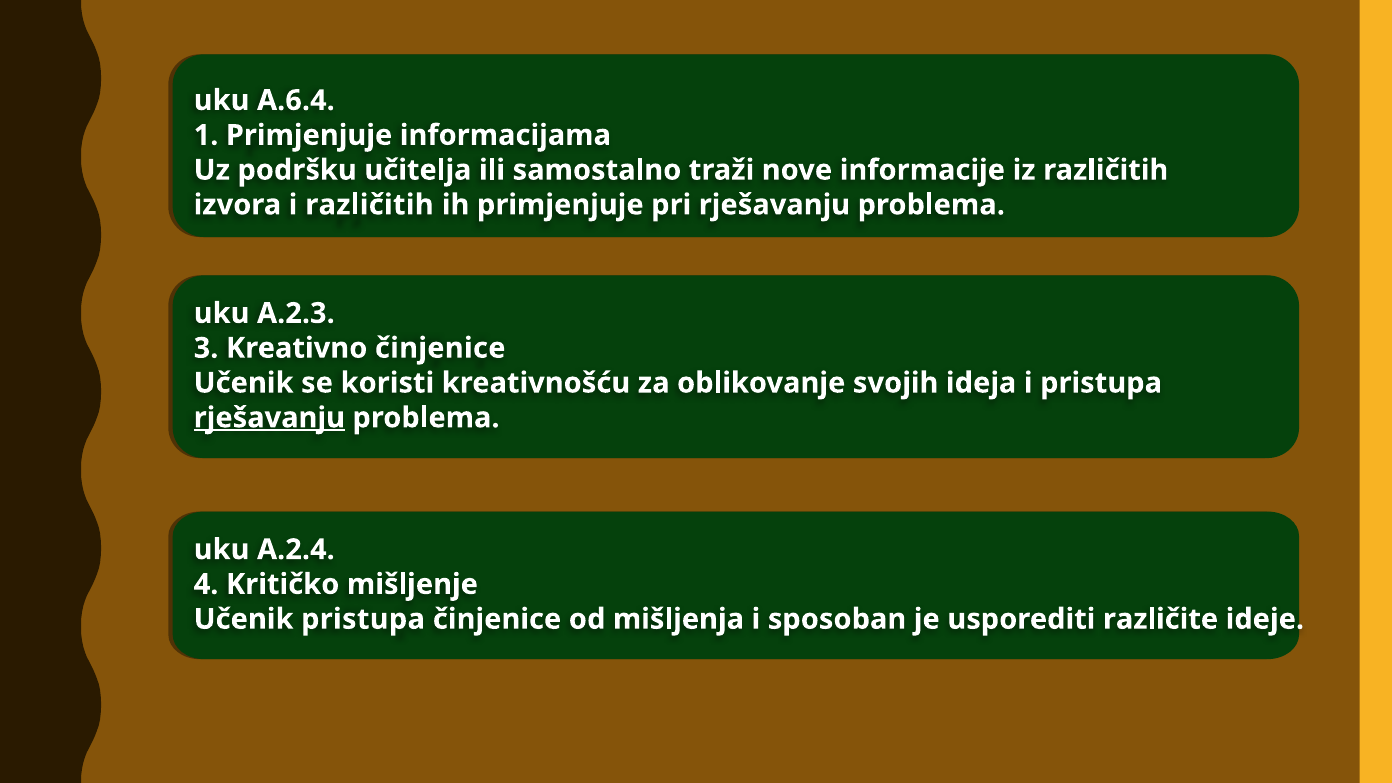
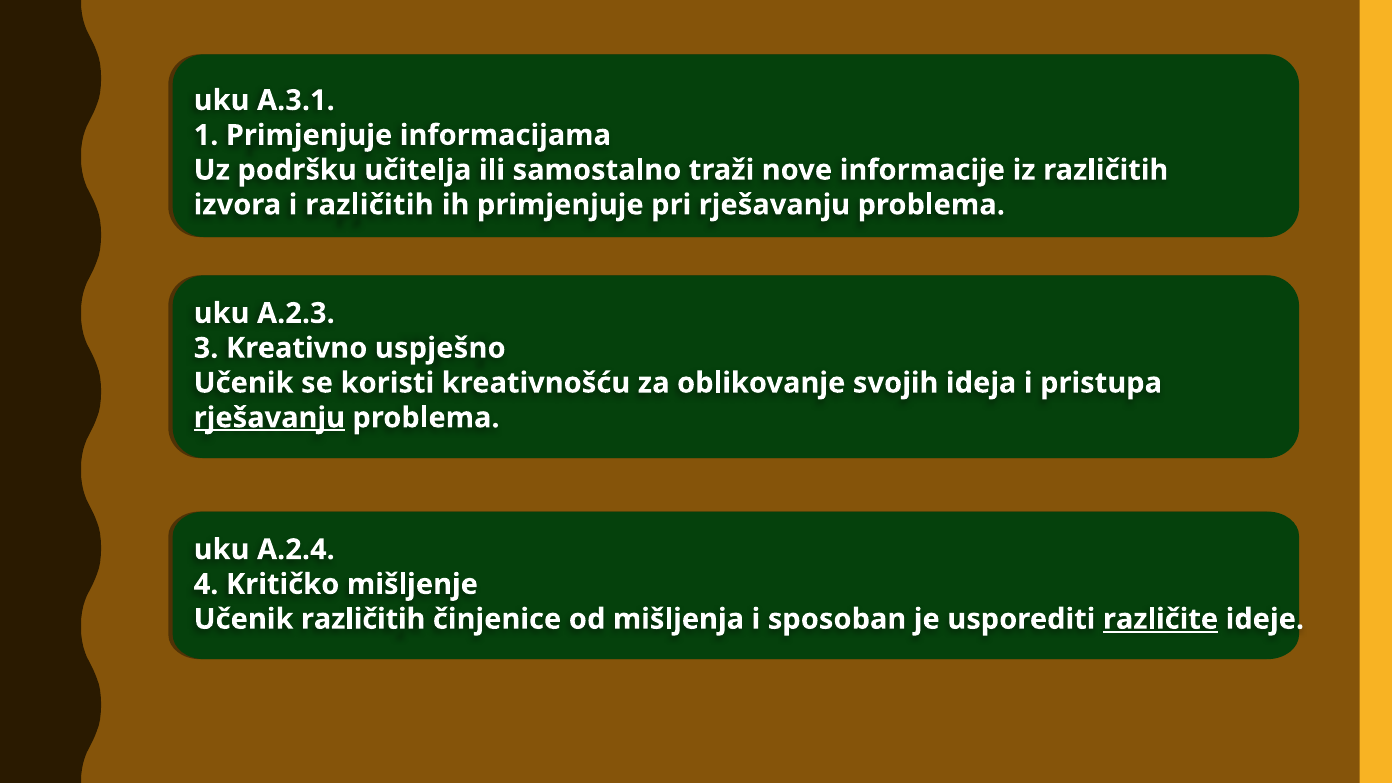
A.6.4: A.6.4 -> A.3.1 (296, 100)
Kreativno činjenice: činjenice -> uspješno (440, 348)
Učenik pristupa: pristupa -> različitih (363, 619)
različite underline: none -> present (1161, 619)
